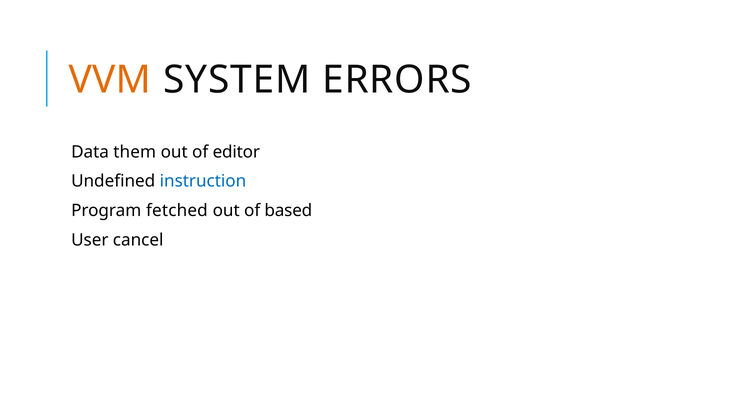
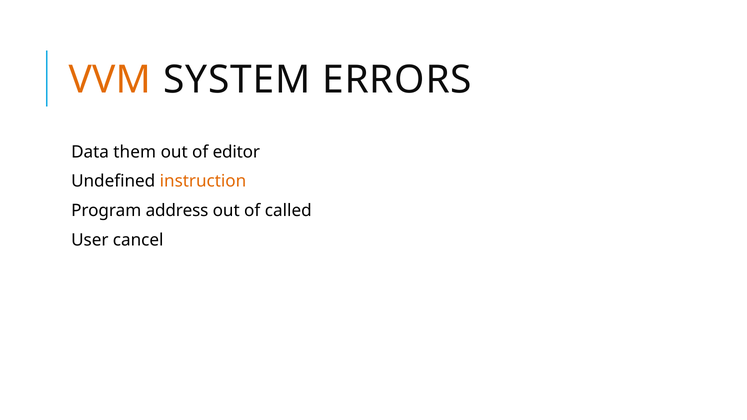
instruction colour: blue -> orange (203, 181)
fetched: fetched -> address (177, 211)
based: based -> called (288, 211)
